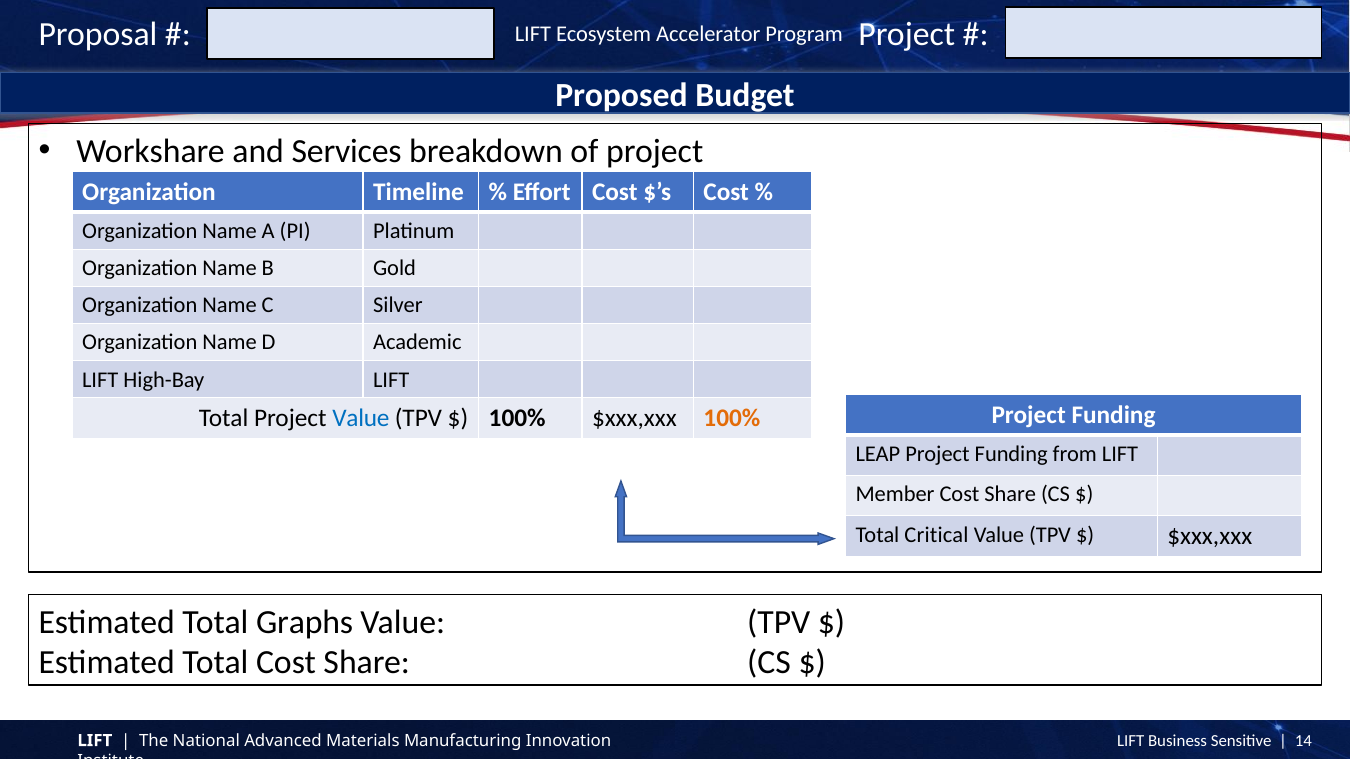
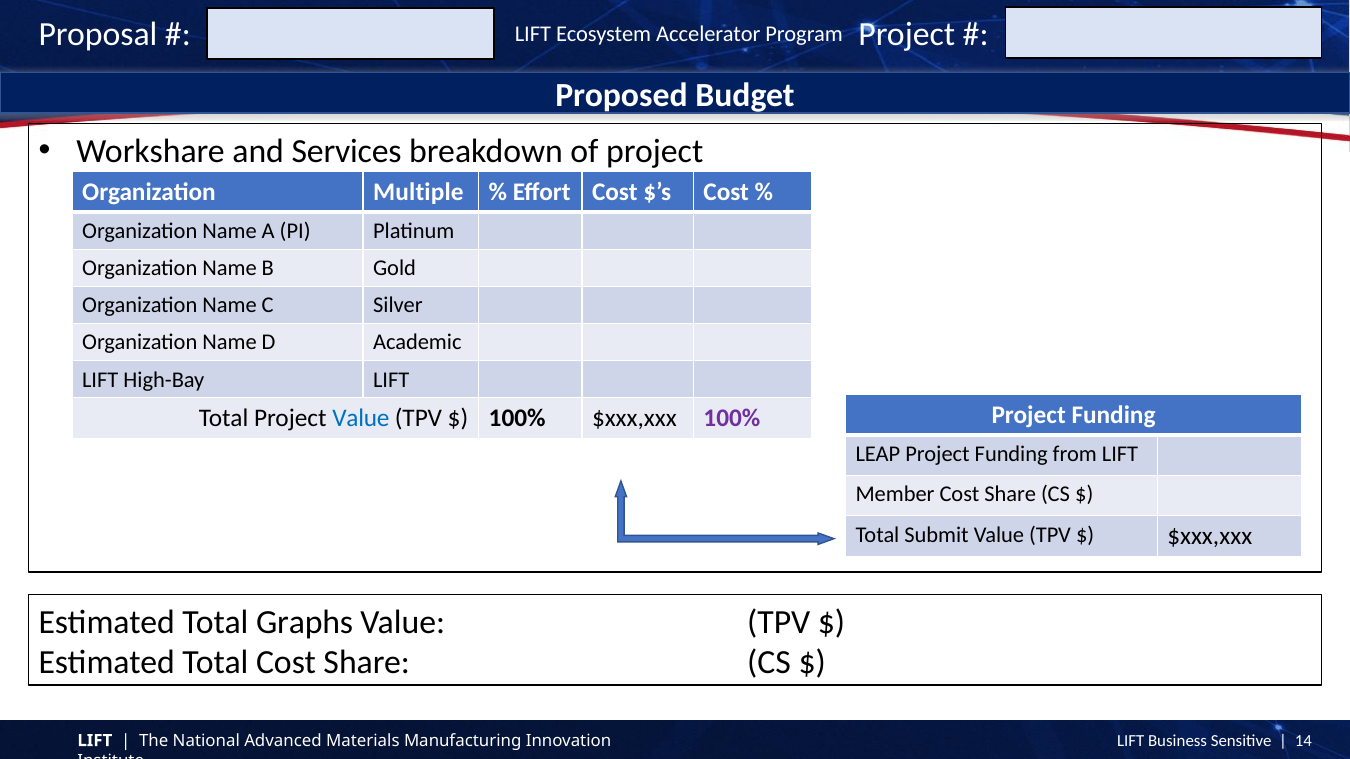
Timeline: Timeline -> Multiple (418, 192)
100% colour: orange -> purple (732, 419)
Critical: Critical -> Submit (937, 535)
